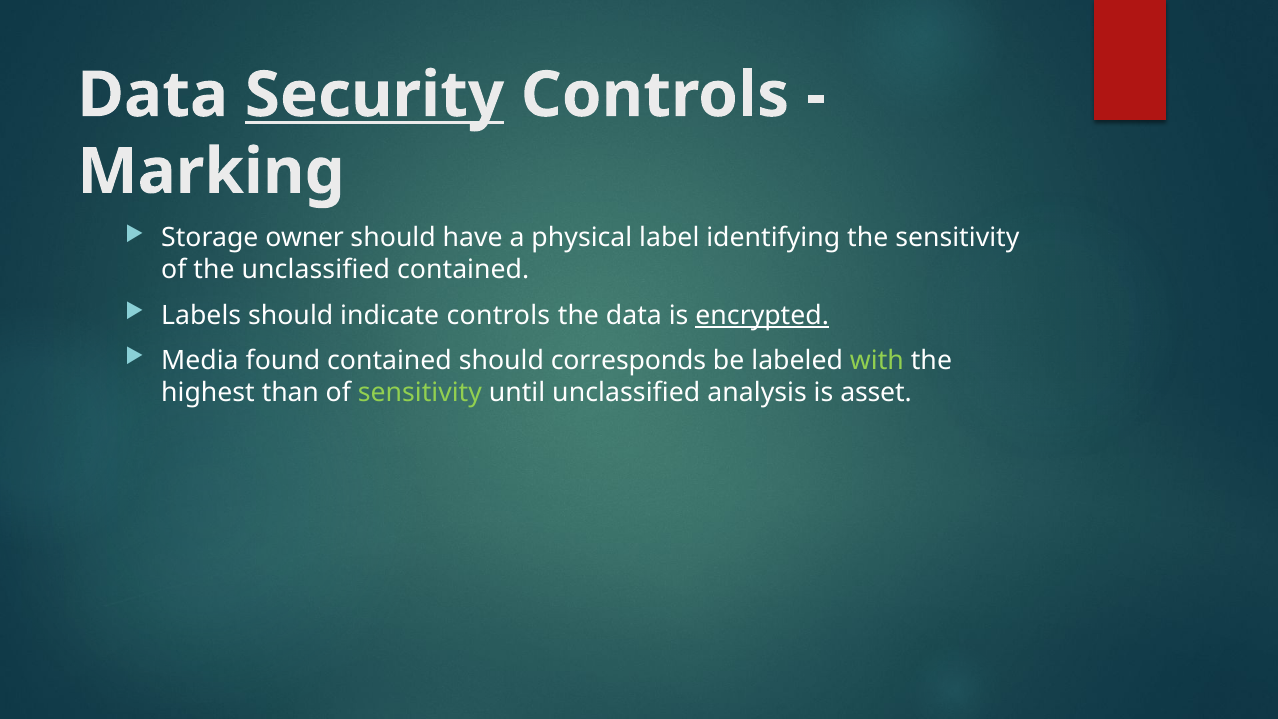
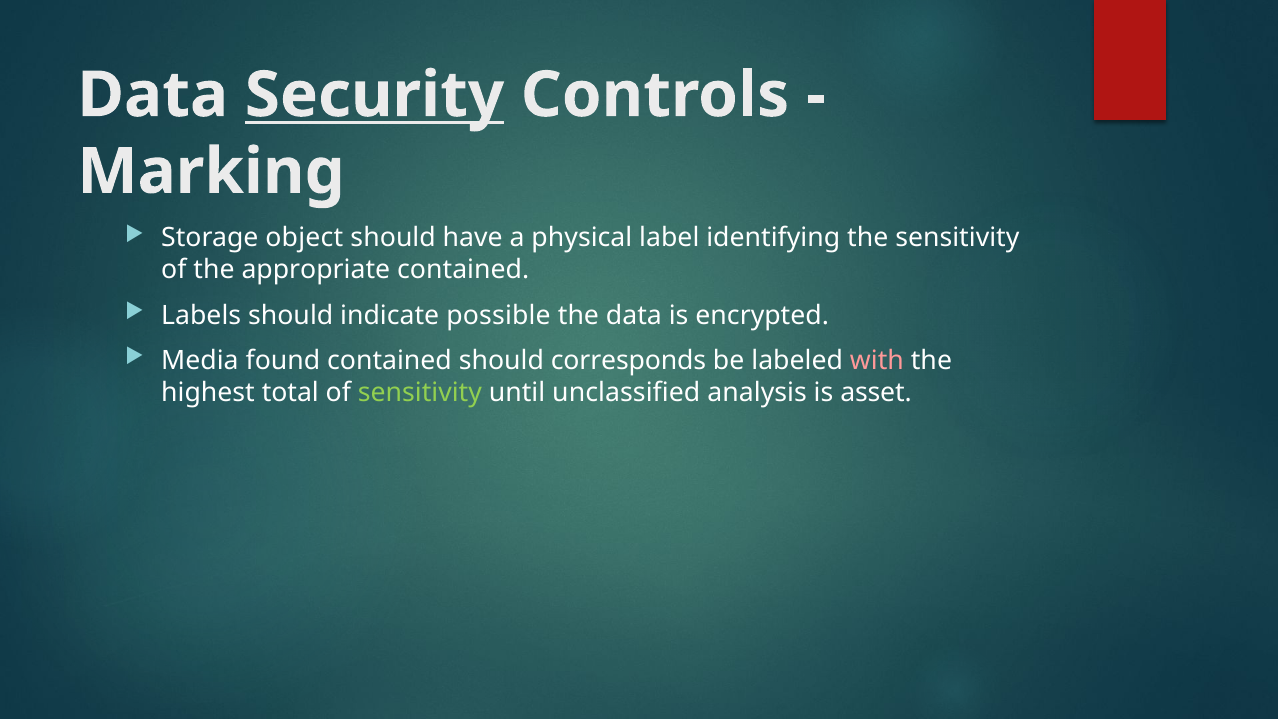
owner: owner -> object (304, 238)
the unclassified: unclassified -> appropriate (316, 270)
indicate controls: controls -> possible (498, 315)
encrypted underline: present -> none (762, 315)
with colour: light green -> pink (877, 361)
than: than -> total (290, 393)
